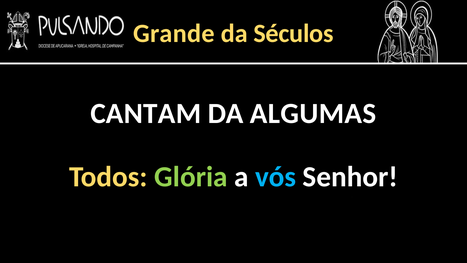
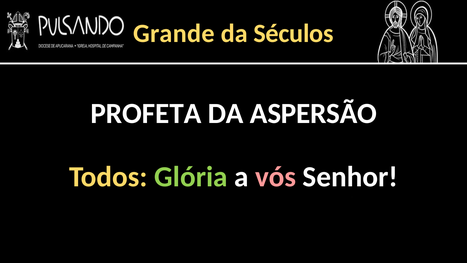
CANTAM: CANTAM -> PROFETA (146, 114)
ALGUMAS: ALGUMAS -> ASPERSÃO (313, 114)
vós colour: light blue -> pink (276, 177)
